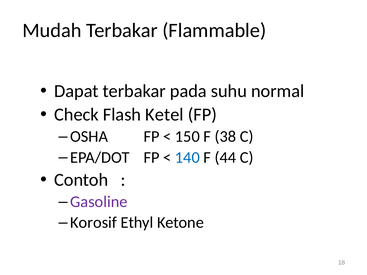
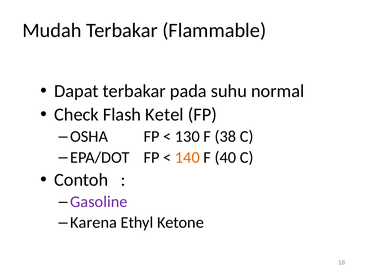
150: 150 -> 130 (187, 137)
140 colour: blue -> orange (187, 158)
44: 44 -> 40 (225, 158)
Korosif: Korosif -> Karena (94, 223)
